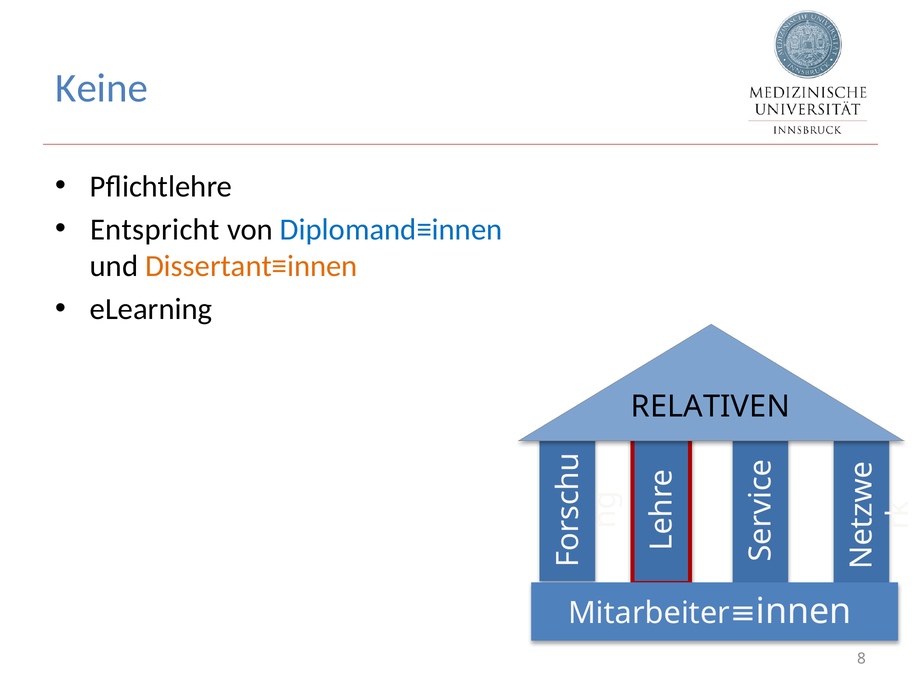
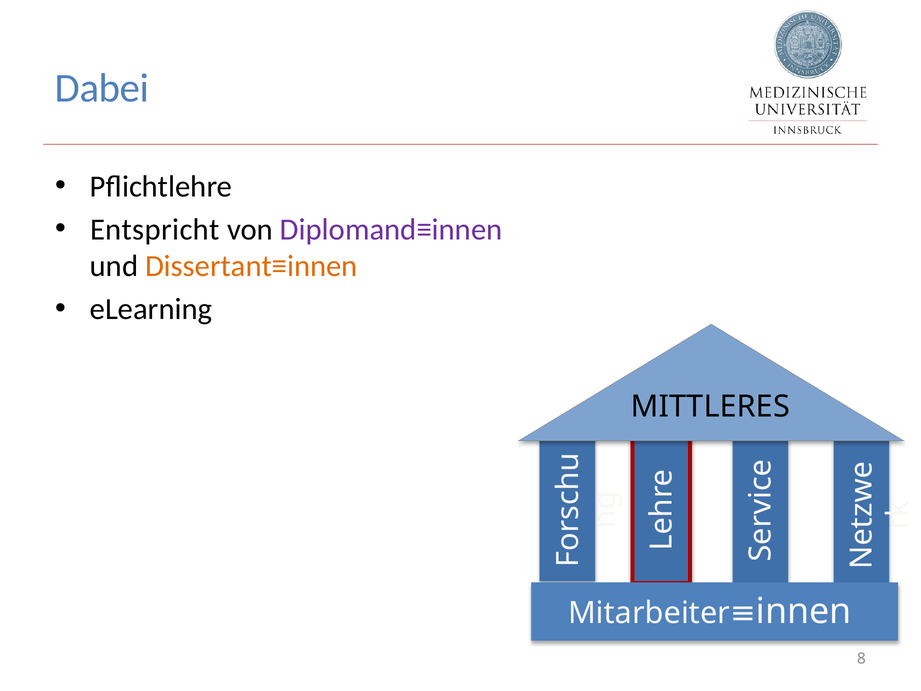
Keine: Keine -> Dabei (102, 88)
Diplomand≡innen colour: blue -> purple (391, 229)
RELATIVEN: RELATIVEN -> MITTLERES (710, 407)
